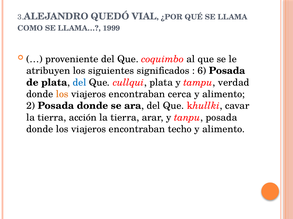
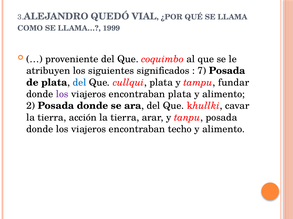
6: 6 -> 7 (202, 71)
verdad: verdad -> fundar (234, 83)
los colour: orange -> purple (62, 94)
encontraban cerca: cerca -> plata (180, 94)
